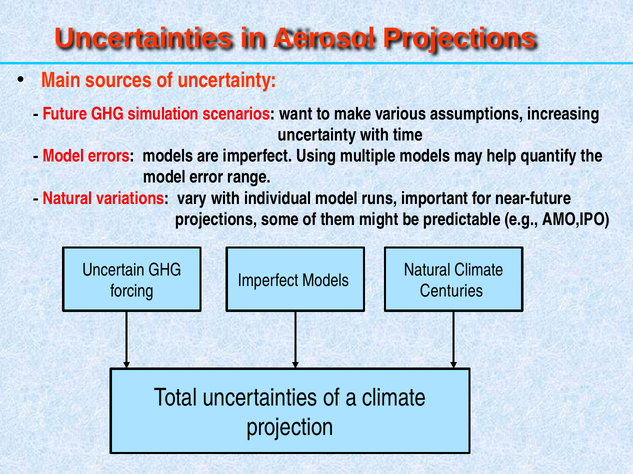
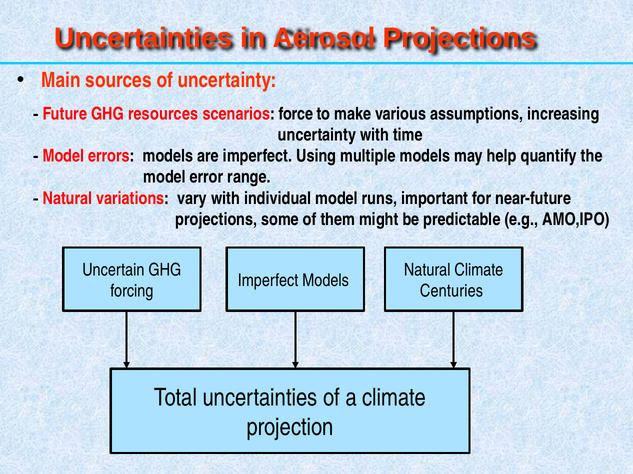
simulation: simulation -> resources (163, 114)
want: want -> force (296, 114)
